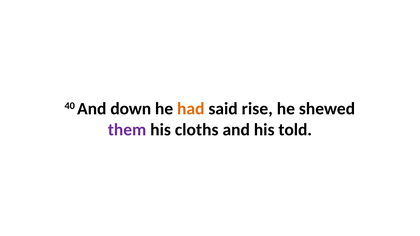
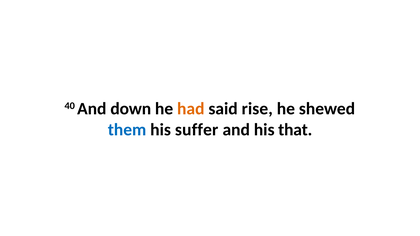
them colour: purple -> blue (127, 130)
cloths: cloths -> suffer (197, 130)
told: told -> that (295, 130)
